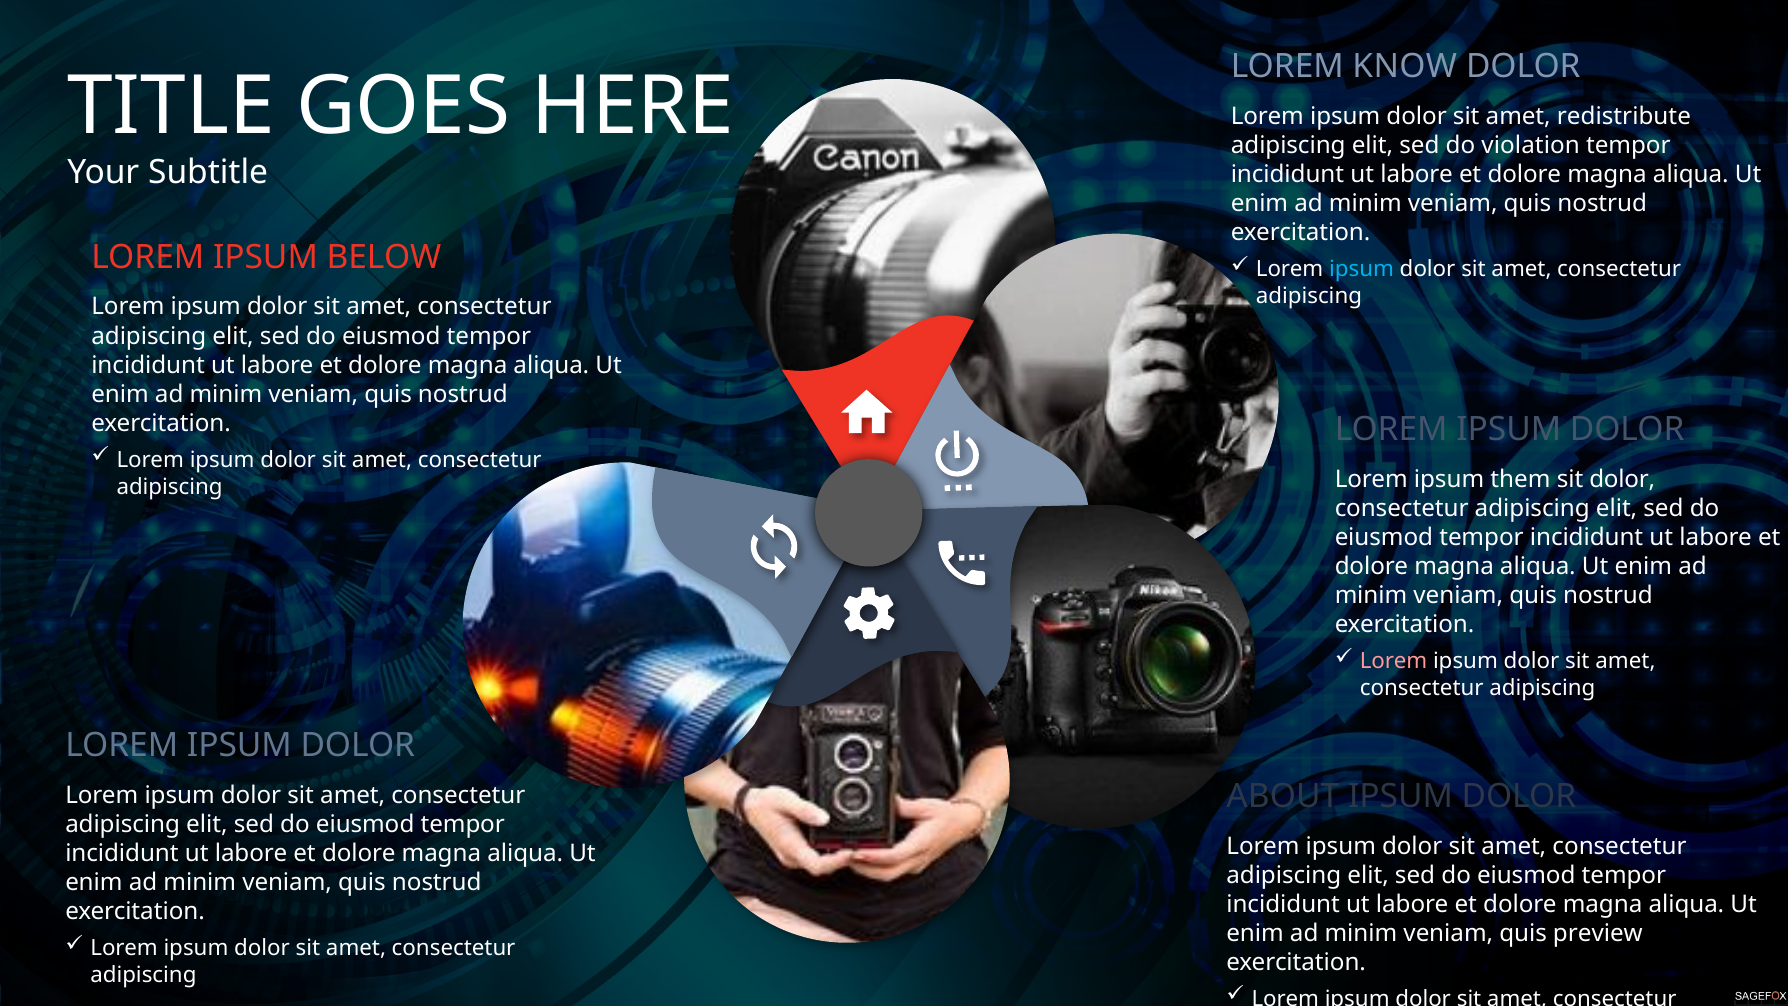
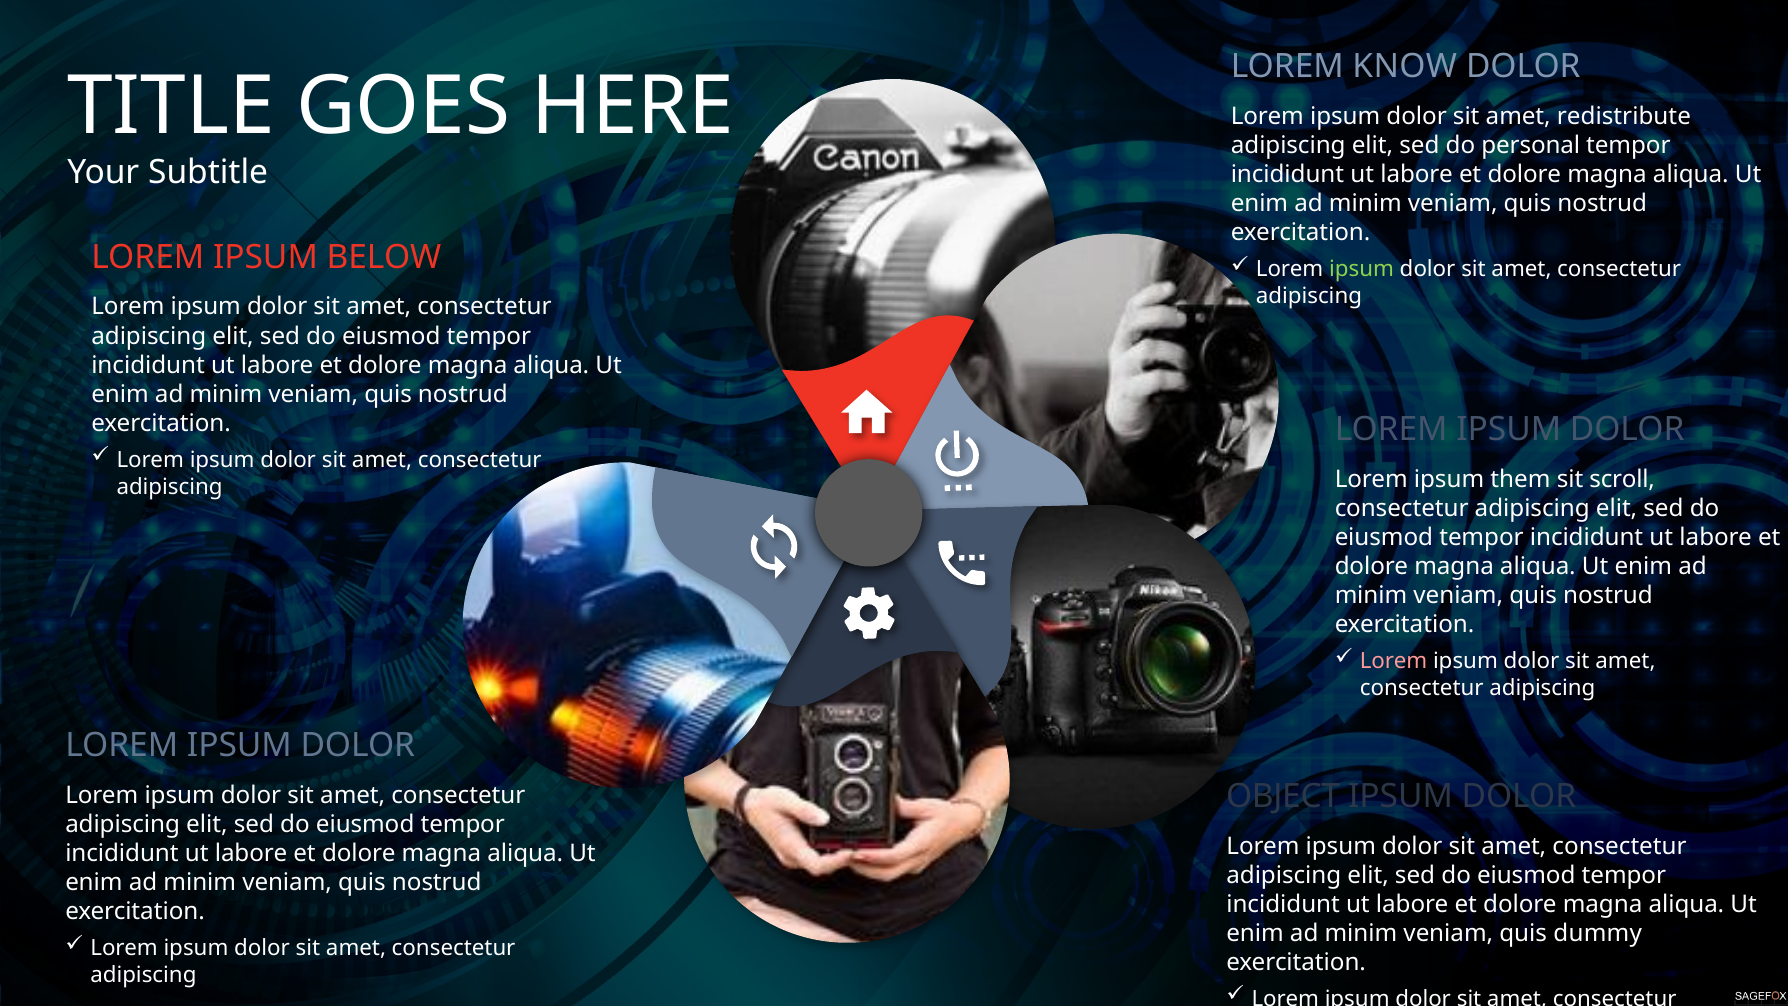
violation: violation -> personal (1531, 145)
ipsum colour: light blue -> light green (1362, 269)
sit dolor: dolor -> scroll (1622, 479)
ABOUT: ABOUT -> OBJECT (1283, 796)
preview: preview -> dummy (1598, 933)
